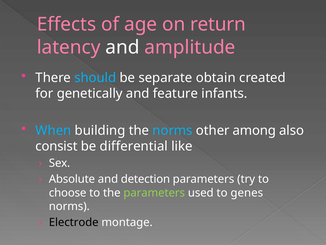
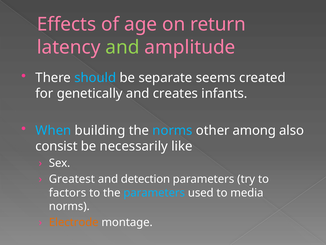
and colour: white -> light green (122, 47)
obtain: obtain -> seems (216, 78)
feature: feature -> creates (175, 93)
differential: differential -> necessarily (134, 146)
Absolute: Absolute -> Greatest (72, 179)
choose: choose -> factors (68, 192)
parameters colour: light green -> light blue (154, 192)
genes: genes -> media (247, 192)
Electrode colour: black -> orange (74, 222)
